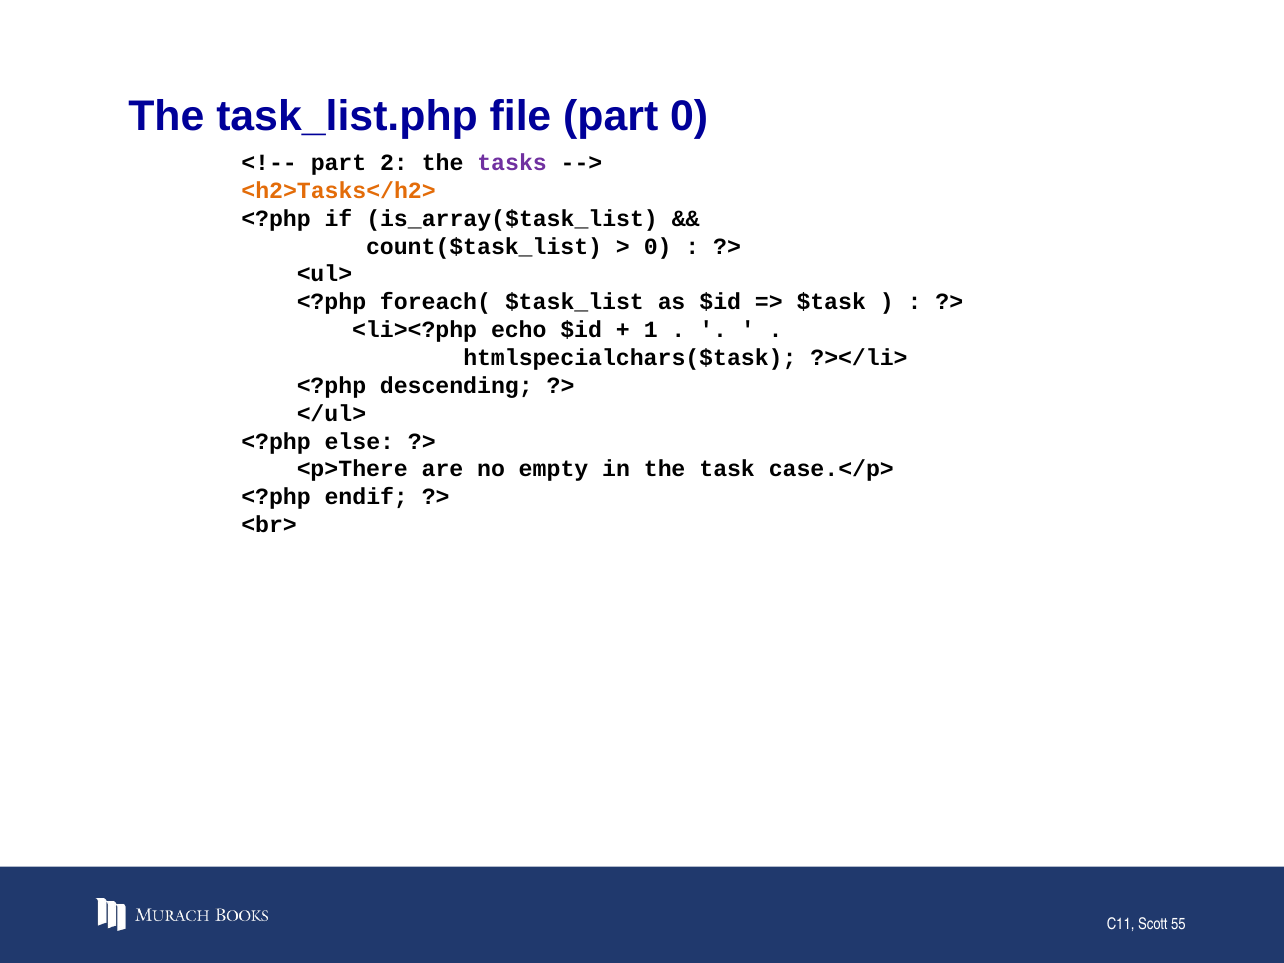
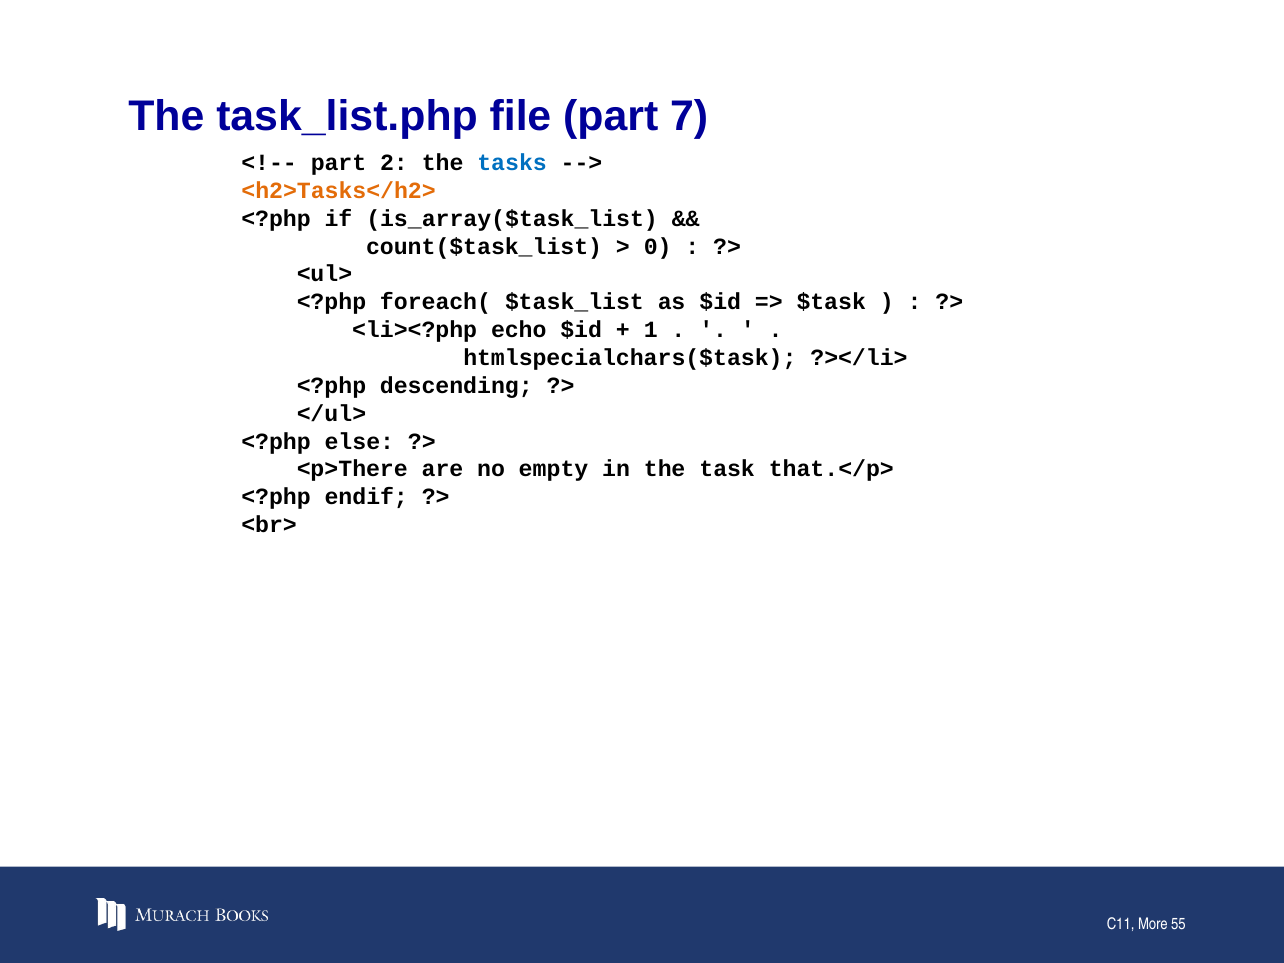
part 0: 0 -> 7 (689, 117)
tasks colour: purple -> blue (512, 163)
case.</p>: case.</p> -> that.</p> (831, 469)
Scott: Scott -> More (1153, 924)
